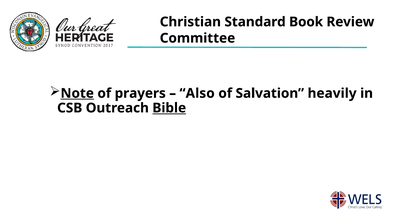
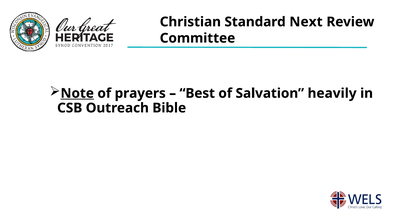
Book: Book -> Next (306, 22)
Also: Also -> Best (197, 93)
Bible underline: present -> none (169, 108)
